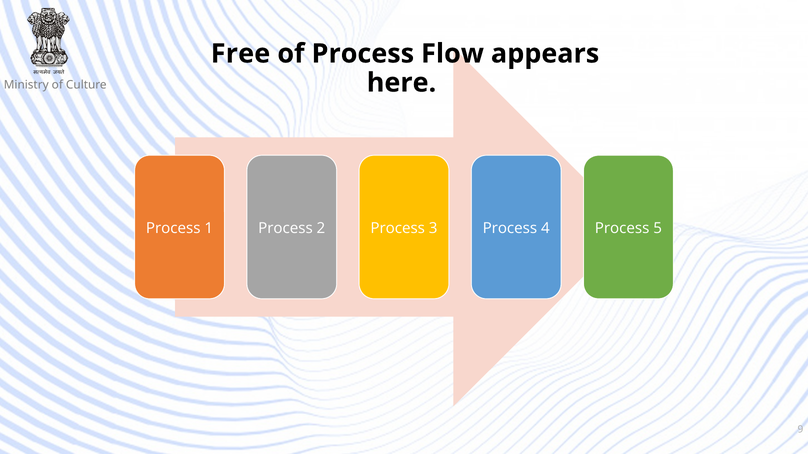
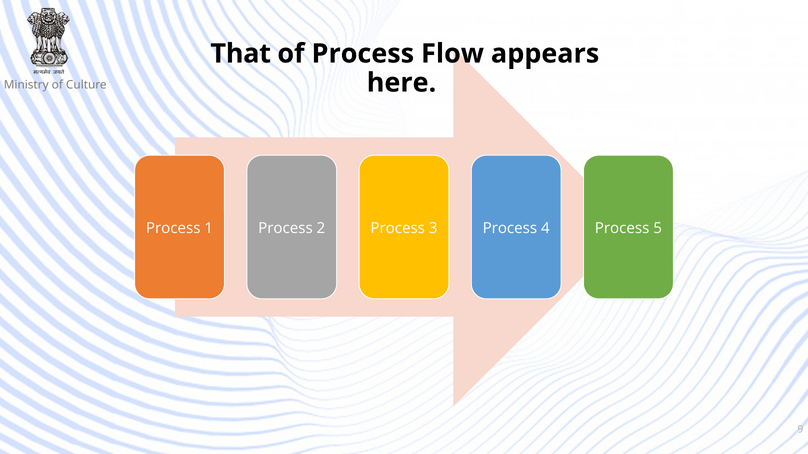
Free: Free -> That (241, 54)
